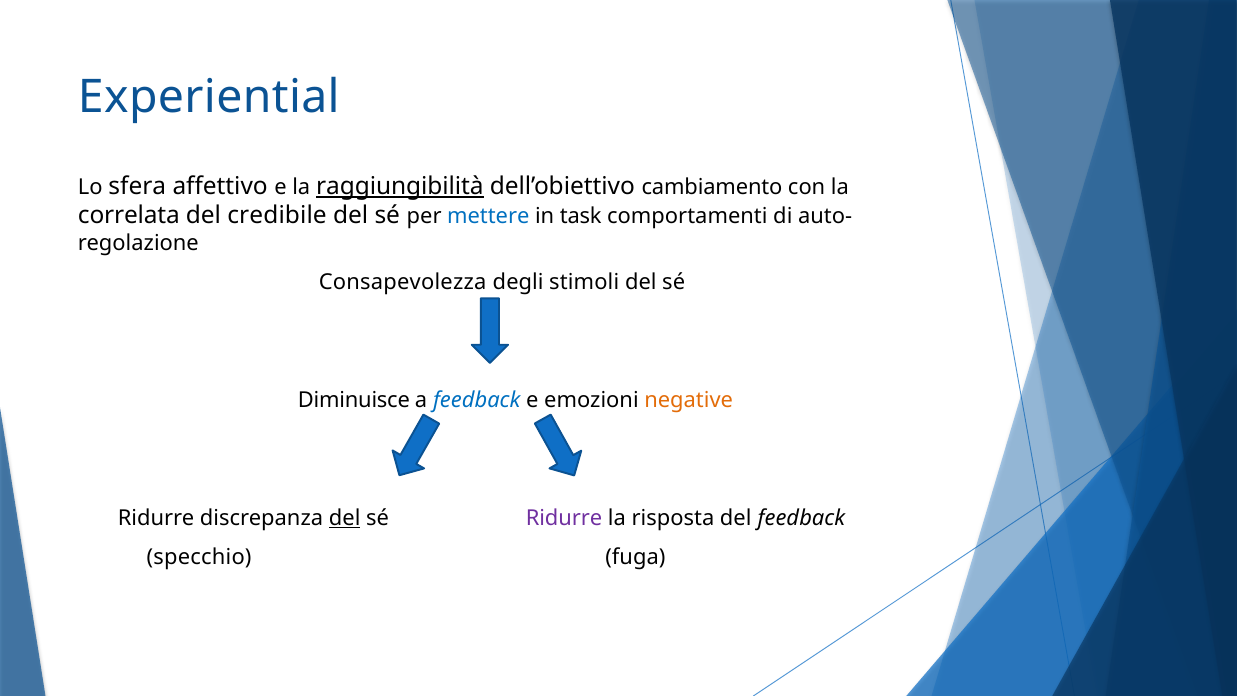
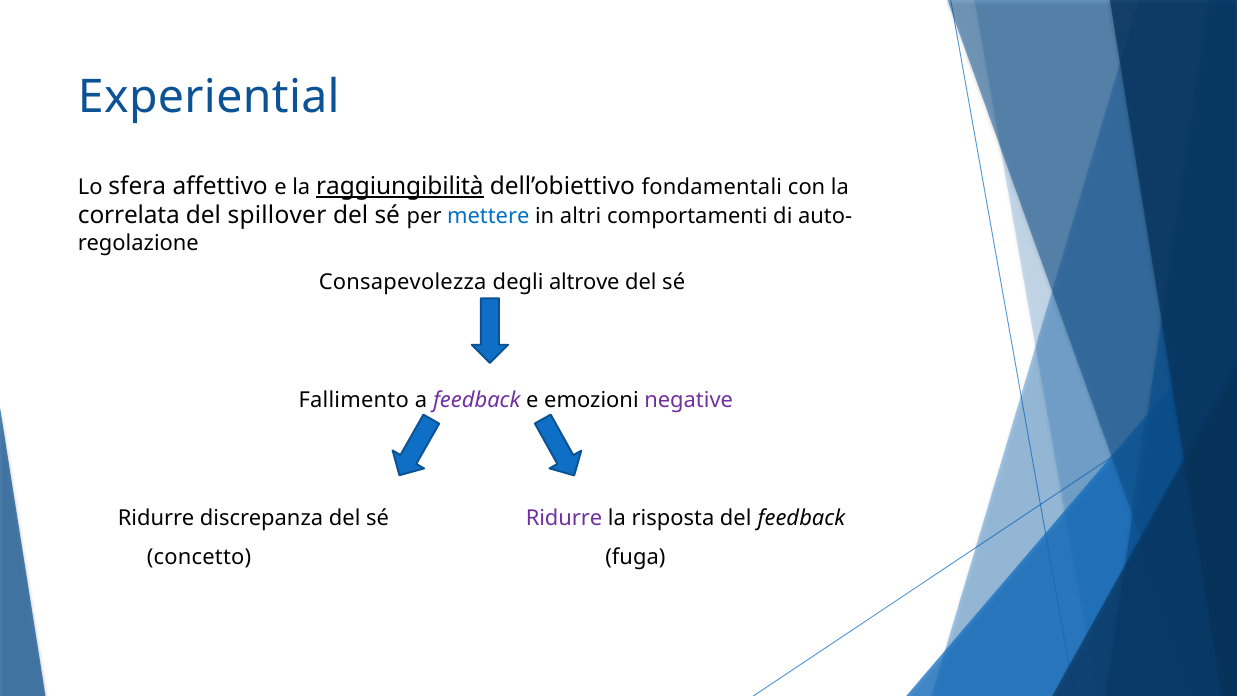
cambiamento: cambiamento -> fondamentali (712, 187)
credibile: credibile -> spillover (277, 216)
task: task -> altri (581, 217)
stimoli: stimoli -> altrove (584, 283)
Diminuisce: Diminuisce -> Fallimento (354, 400)
feedback colour: blue -> purple (477, 400)
negative colour: orange -> purple (689, 400)
del underline: present -> none (345, 518)
specchio: specchio -> concetto (199, 557)
